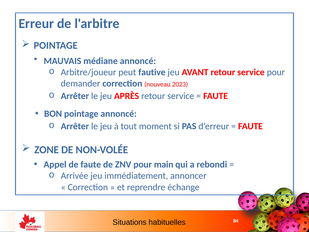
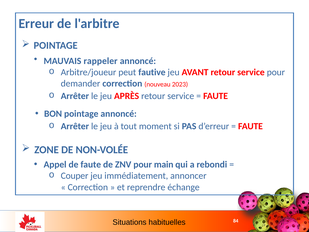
médiane: médiane -> rappeler (101, 61)
Arrivée: Arrivée -> Couper (75, 176)
